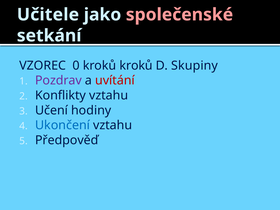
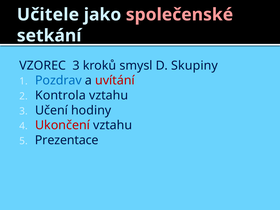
VZOREC 0: 0 -> 3 (76, 65)
kroků kroků: kroků -> smysl (136, 65)
Pozdrav colour: purple -> blue (58, 80)
Konflikty: Konflikty -> Kontrola (60, 95)
Ukončení colour: blue -> red (62, 125)
Předpověď: Předpověď -> Prezentace (67, 140)
